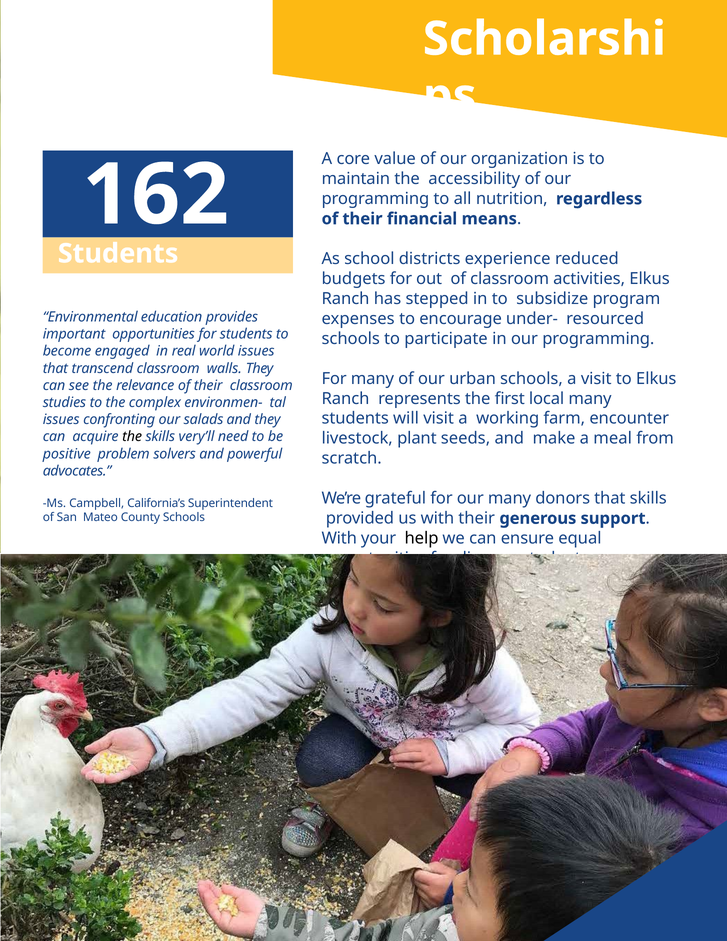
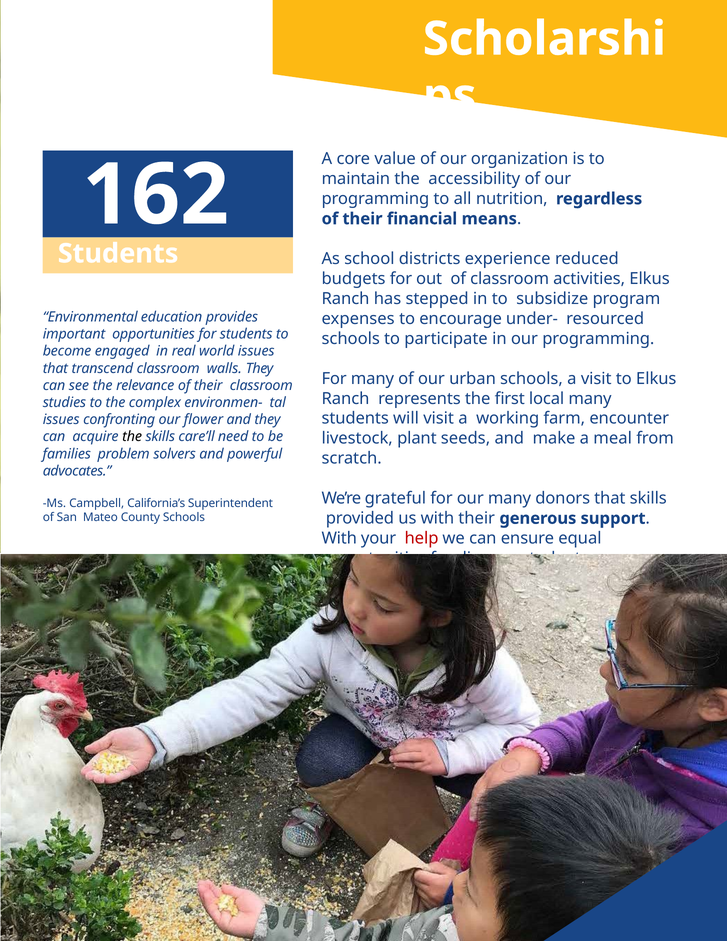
salads: salads -> flower (204, 420)
very’ll: very’ll -> care’ll (197, 437)
positive: positive -> families (67, 454)
help colour: black -> red (421, 538)
